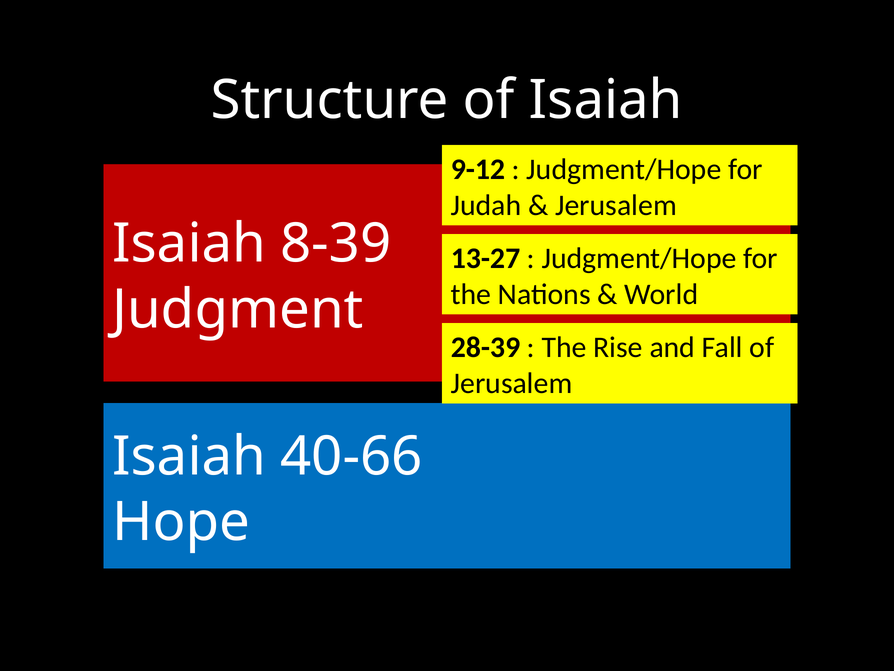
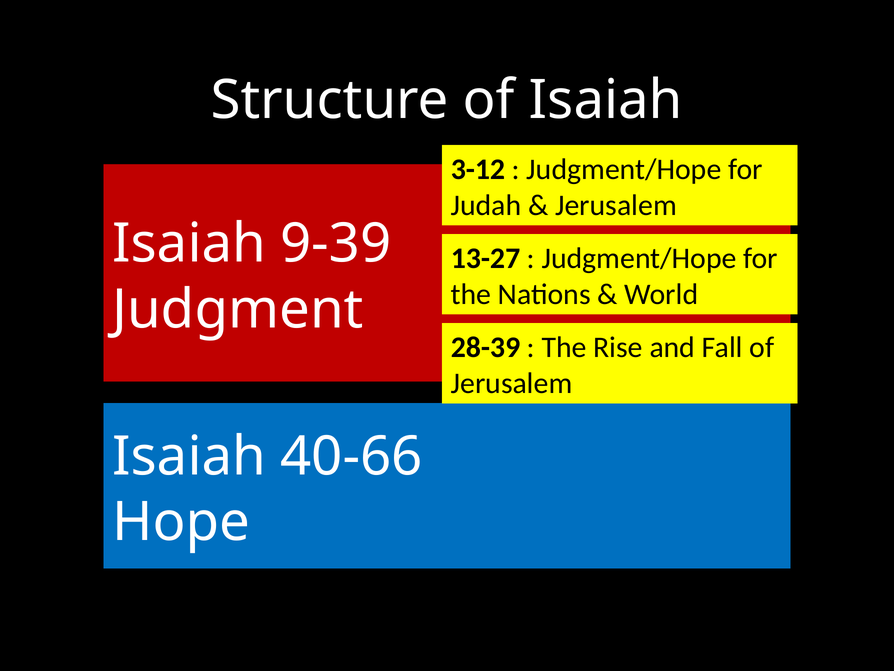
9-12: 9-12 -> 3-12 (478, 169)
8-39: 8-39 -> 9-39 (336, 244)
